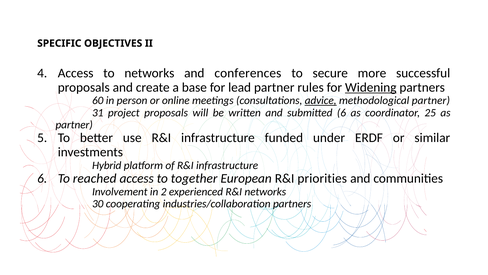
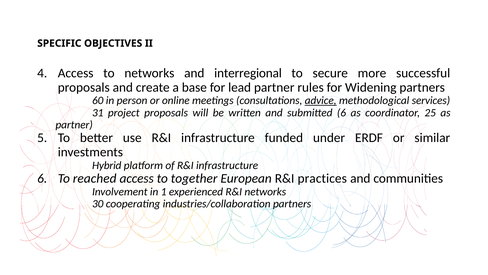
conferences: conferences -> interregional (248, 73)
Widening underline: present -> none (371, 87)
methodological partner: partner -> services (431, 100)
priorities: priorities -> practices (322, 178)
2: 2 -> 1 (164, 191)
